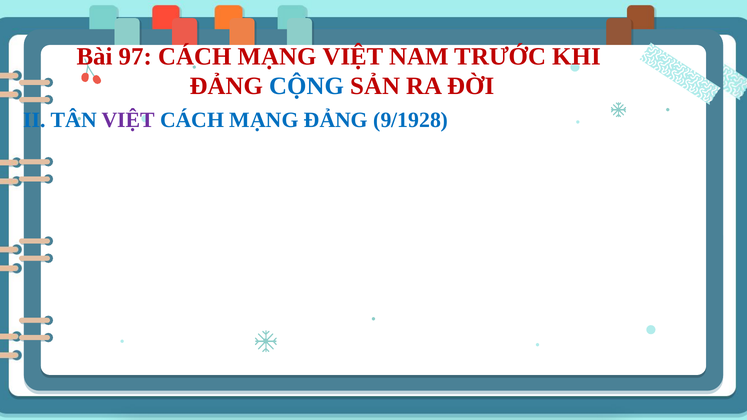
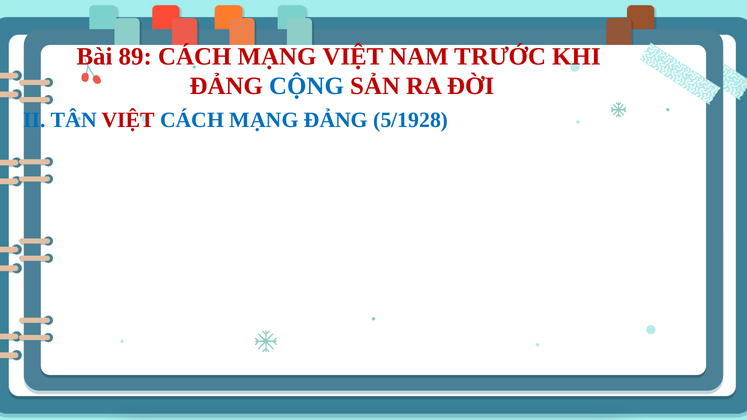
97: 97 -> 89 (136, 56)
VIỆT colour: purple -> red (128, 120)
9/1928: 9/1928 -> 5/1928 (411, 120)
